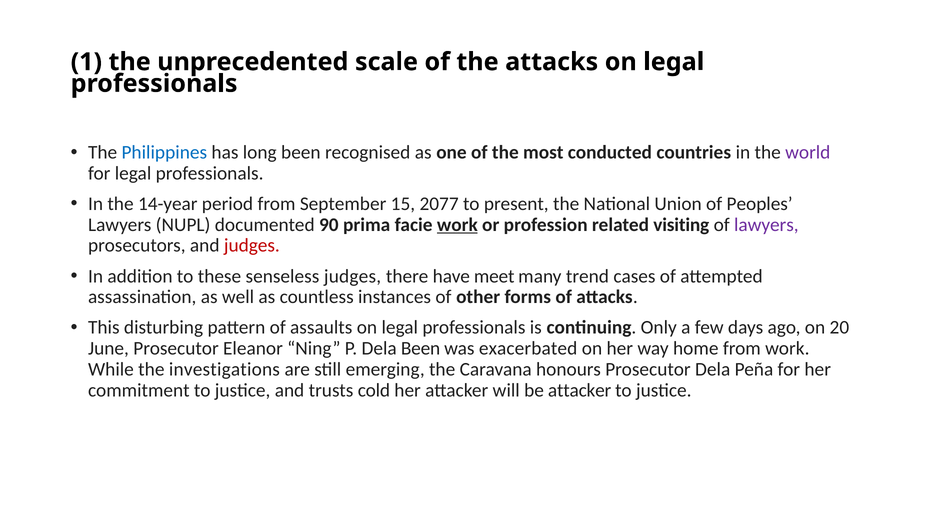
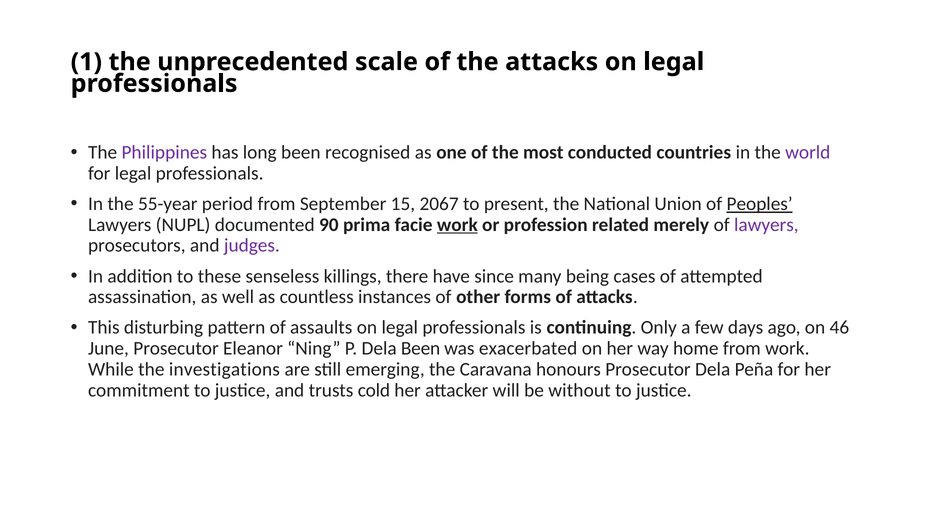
Philippines colour: blue -> purple (164, 153)
14-year: 14-year -> 55-year (168, 204)
2077: 2077 -> 2067 (439, 204)
Peoples underline: none -> present (760, 204)
visiting: visiting -> merely (681, 225)
judges colour: red -> purple (252, 246)
senseless judges: judges -> killings (353, 276)
meet: meet -> since (494, 276)
trend: trend -> being (587, 276)
20: 20 -> 46 (839, 328)
be attacker: attacker -> without (579, 390)
